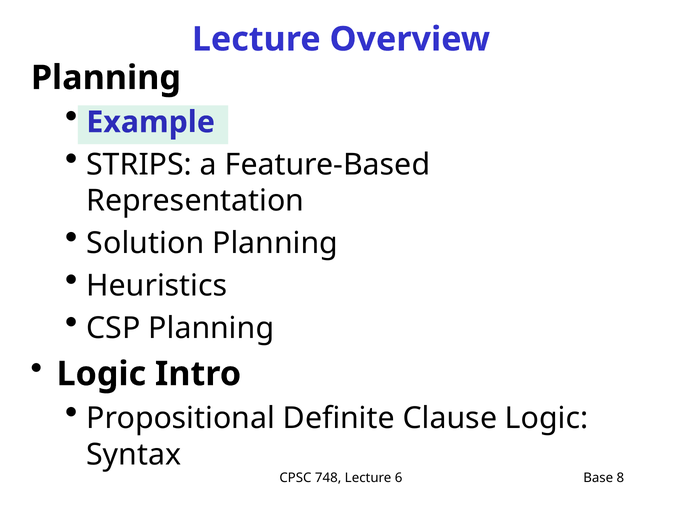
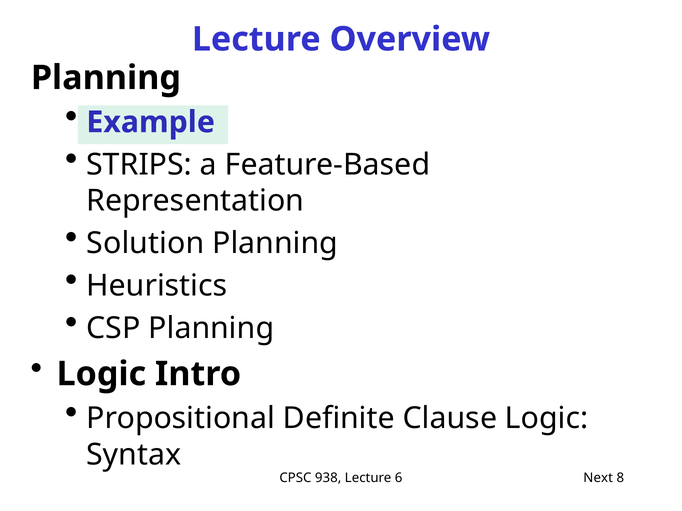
748: 748 -> 938 (328, 478)
Base: Base -> Next (598, 478)
